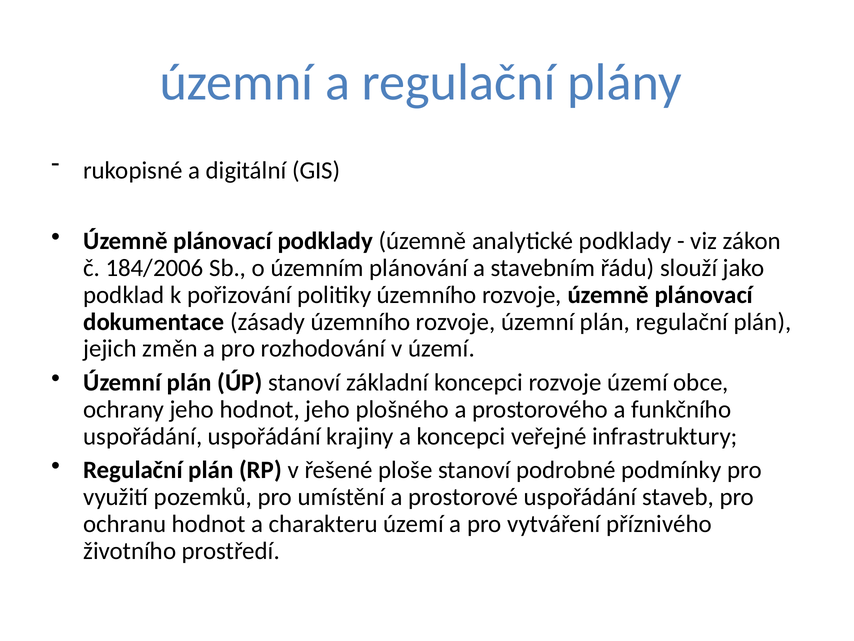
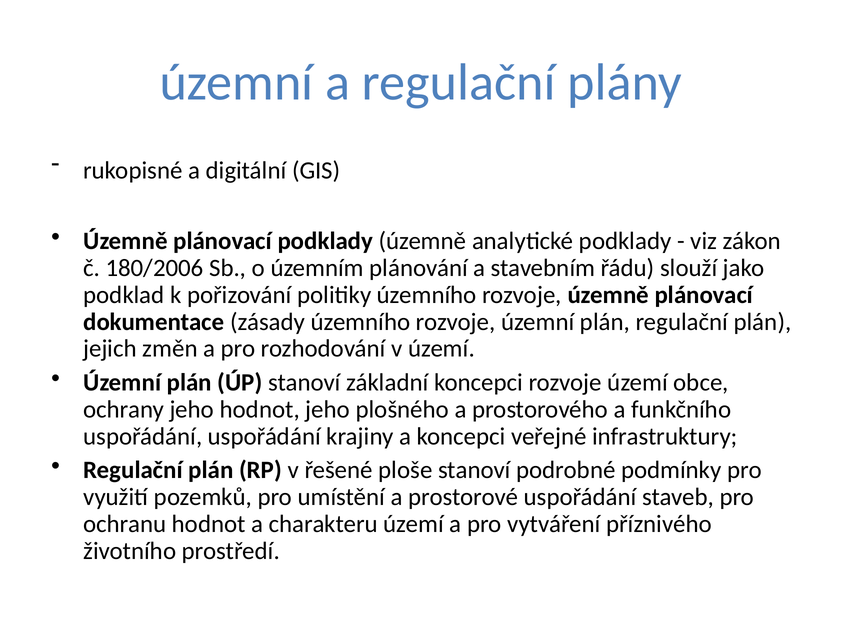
184/2006: 184/2006 -> 180/2006 (155, 268)
